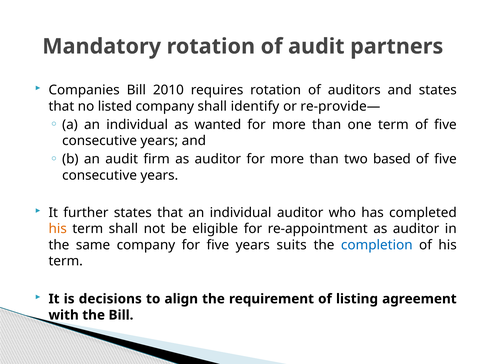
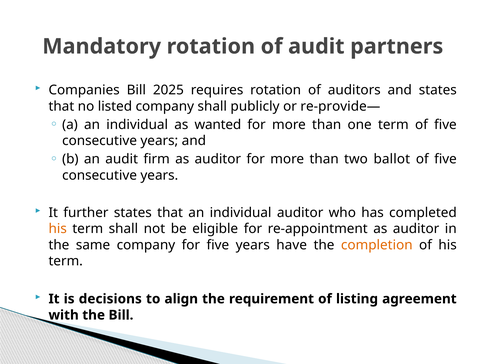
2010: 2010 -> 2025 (168, 90)
identify: identify -> publicly (255, 106)
based: based -> ballot (392, 159)
suits: suits -> have (292, 245)
completion colour: blue -> orange (377, 245)
